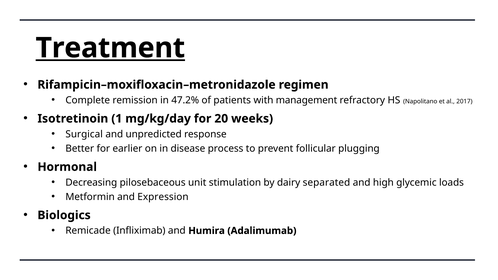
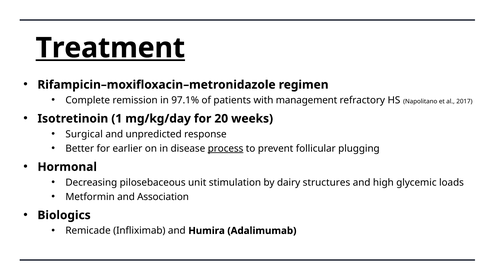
47.2%: 47.2% -> 97.1% (185, 100)
process underline: none -> present (226, 149)
separated: separated -> structures (326, 182)
Expression: Expression -> Association (163, 197)
